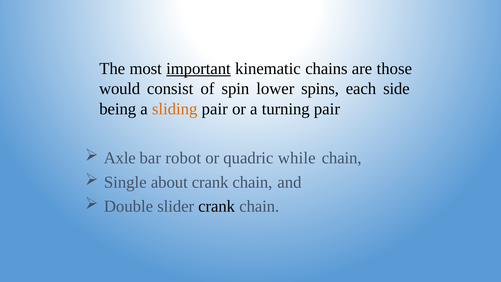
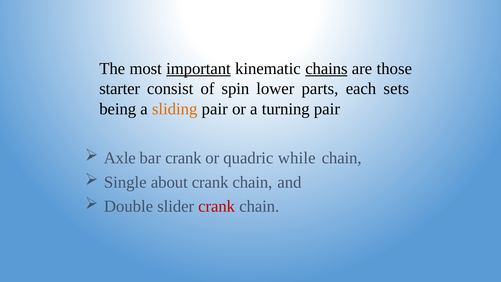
chains underline: none -> present (326, 69)
would: would -> starter (120, 89)
spins: spins -> parts (320, 89)
side: side -> sets (396, 89)
bar robot: robot -> crank (183, 158)
crank colour: black -> red (217, 206)
